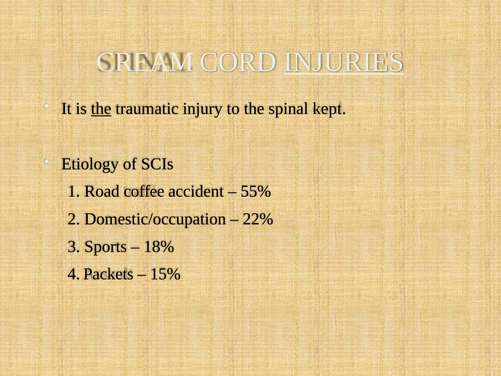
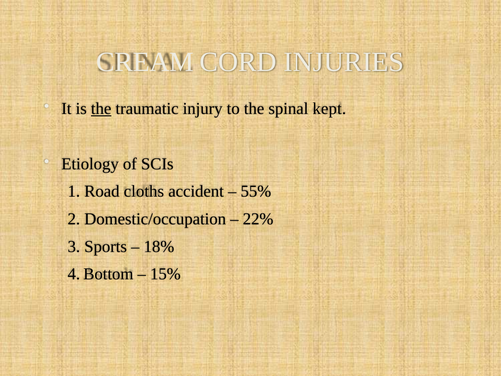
INJURIES underline: present -> none (344, 62)
coffee: coffee -> cloths (144, 191)
Packets: Packets -> Bottom (108, 274)
